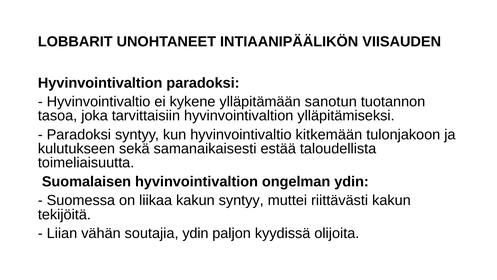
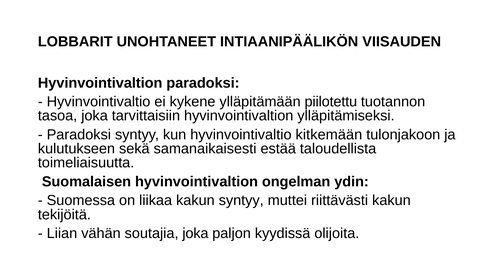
sanotun: sanotun -> piilotettu (331, 102)
soutajia ydin: ydin -> joka (195, 233)
